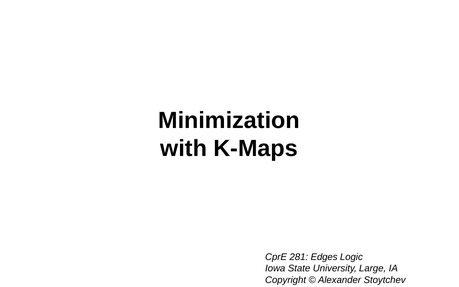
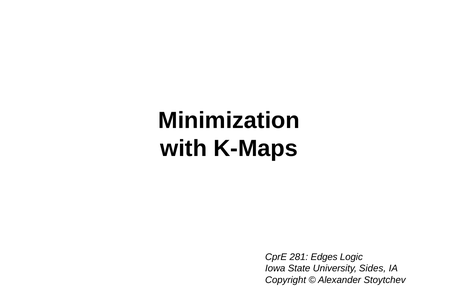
Large: Large -> Sides (373, 268)
